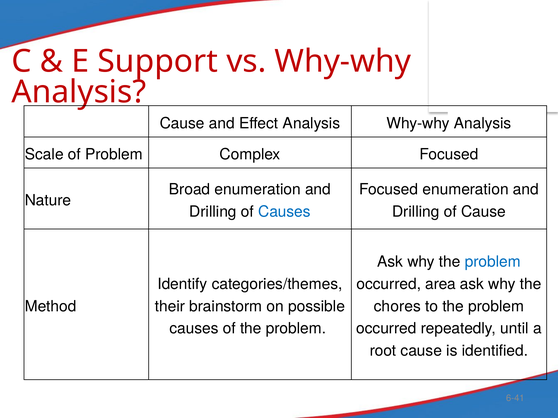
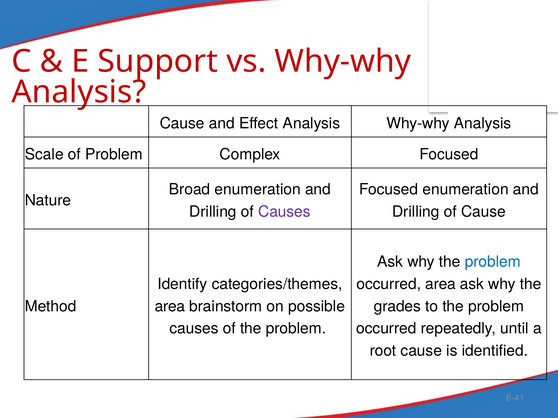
Causes colour: blue -> purple (284, 212)
their: their -> area (170, 307)
chores: chores -> grades (397, 307)
